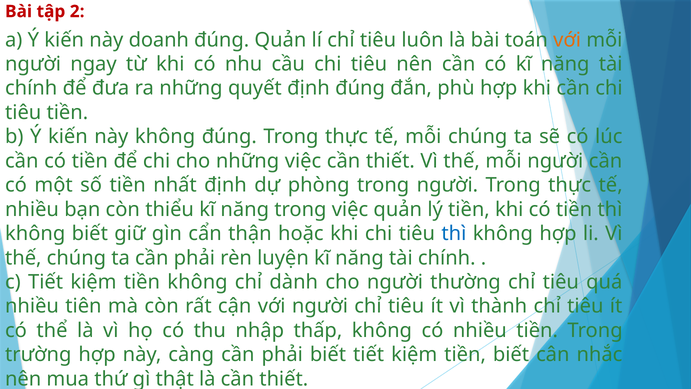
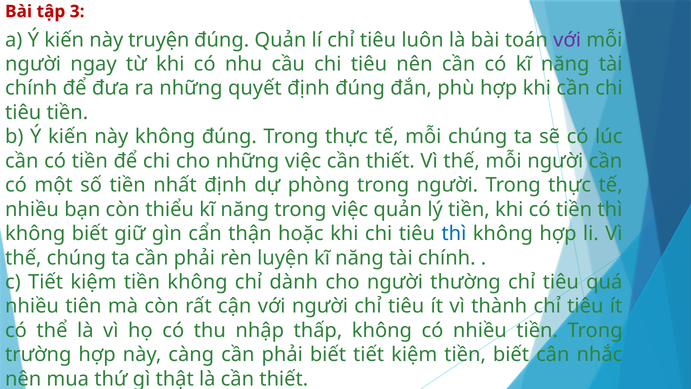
2: 2 -> 3 (77, 11)
doanh: doanh -> truyện (159, 40)
với colour: orange -> purple (567, 40)
